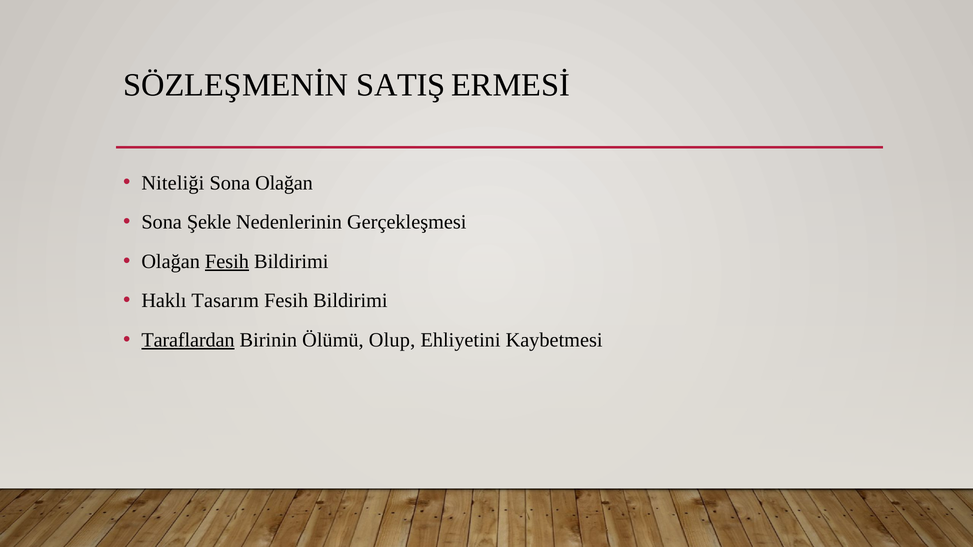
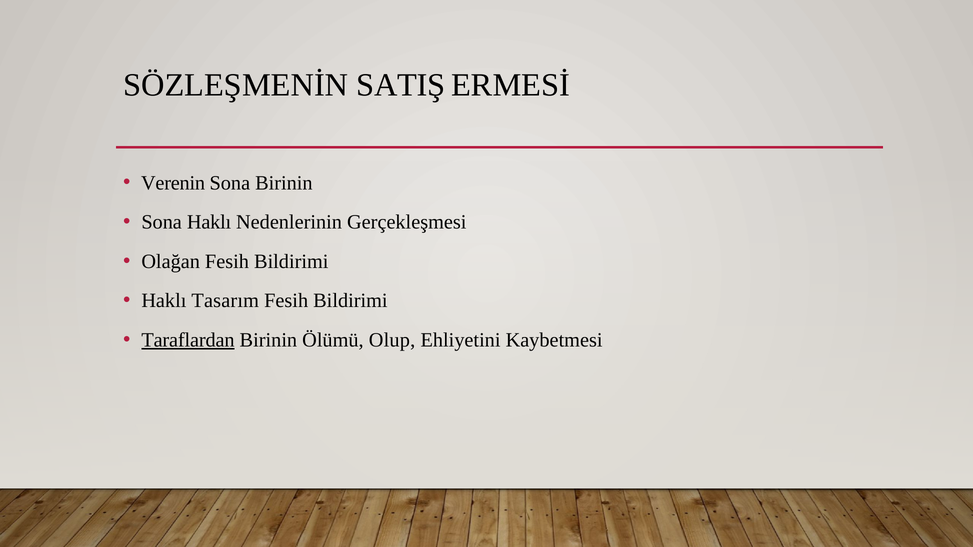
Niteliği: Niteliği -> Verenin (173, 183)
Sona Olağan: Olağan -> Birinin (284, 183)
Sona Şekle: Şekle -> Haklı (209, 222)
Fesih underline: present -> none (227, 262)
